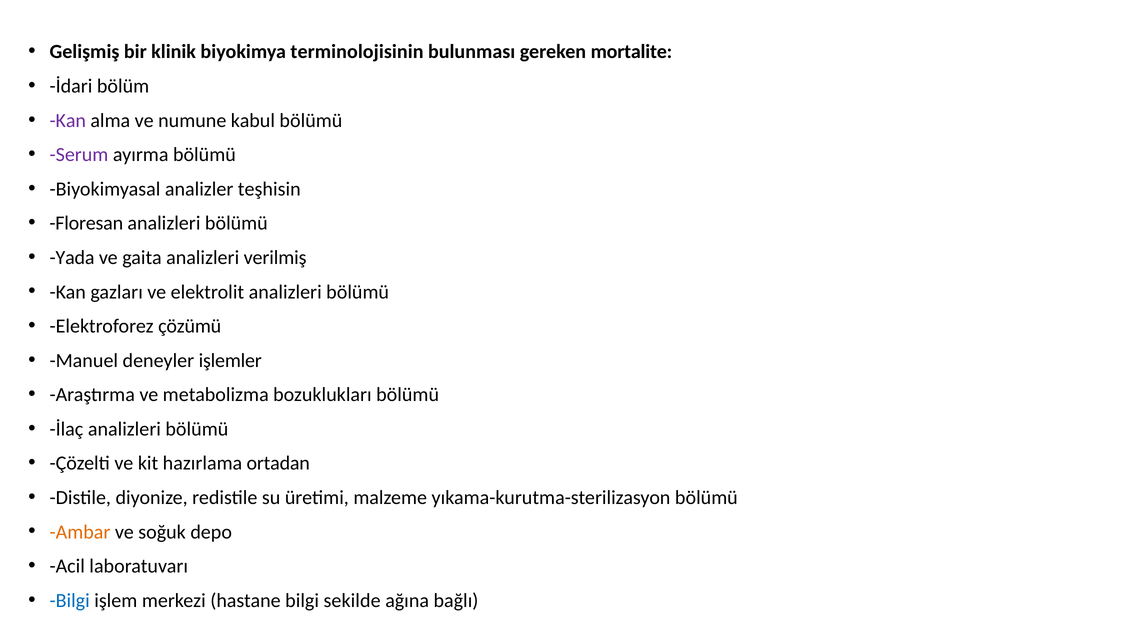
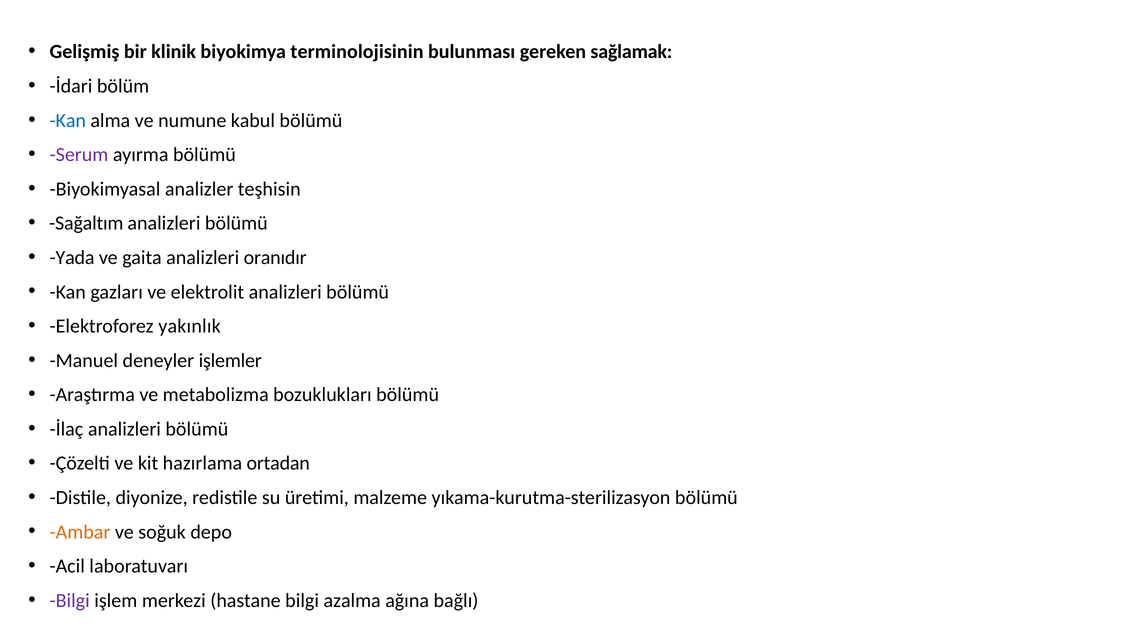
mortalite: mortalite -> sağlamak (631, 52)
Kan colour: purple -> blue (68, 120)
Floresan: Floresan -> Sağaltım (86, 223)
verilmiş: verilmiş -> oranıdır (275, 258)
çözümü: çözümü -> yakınlık (190, 326)
Bilgi colour: blue -> purple (70, 601)
sekilde: sekilde -> azalma (352, 601)
